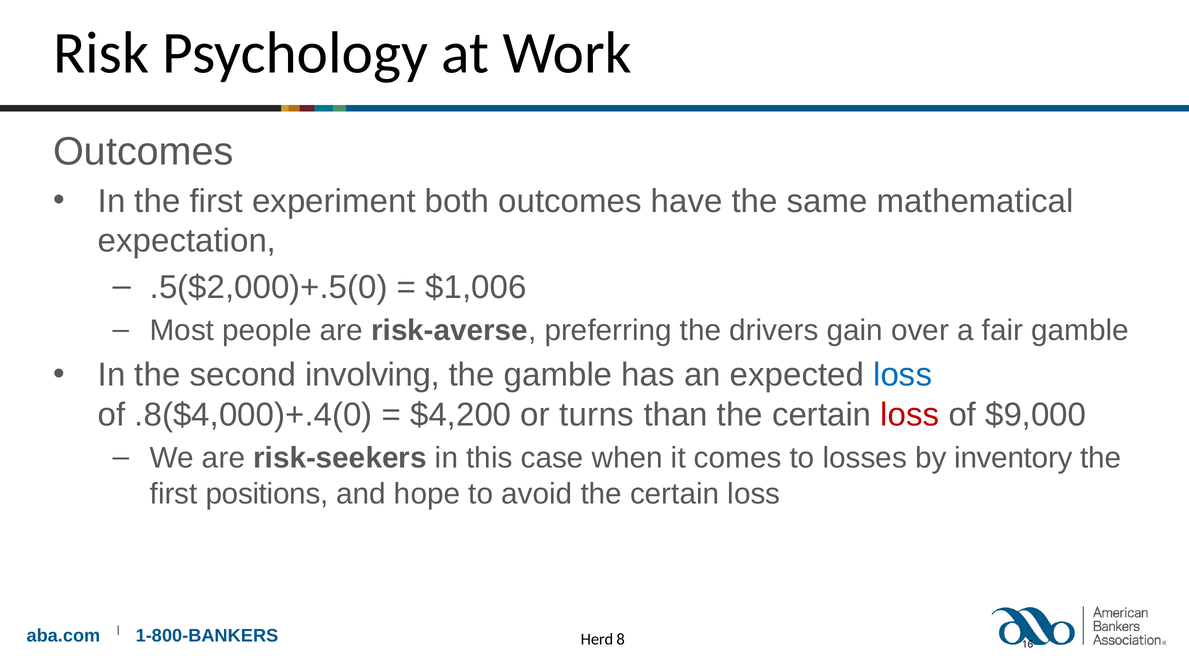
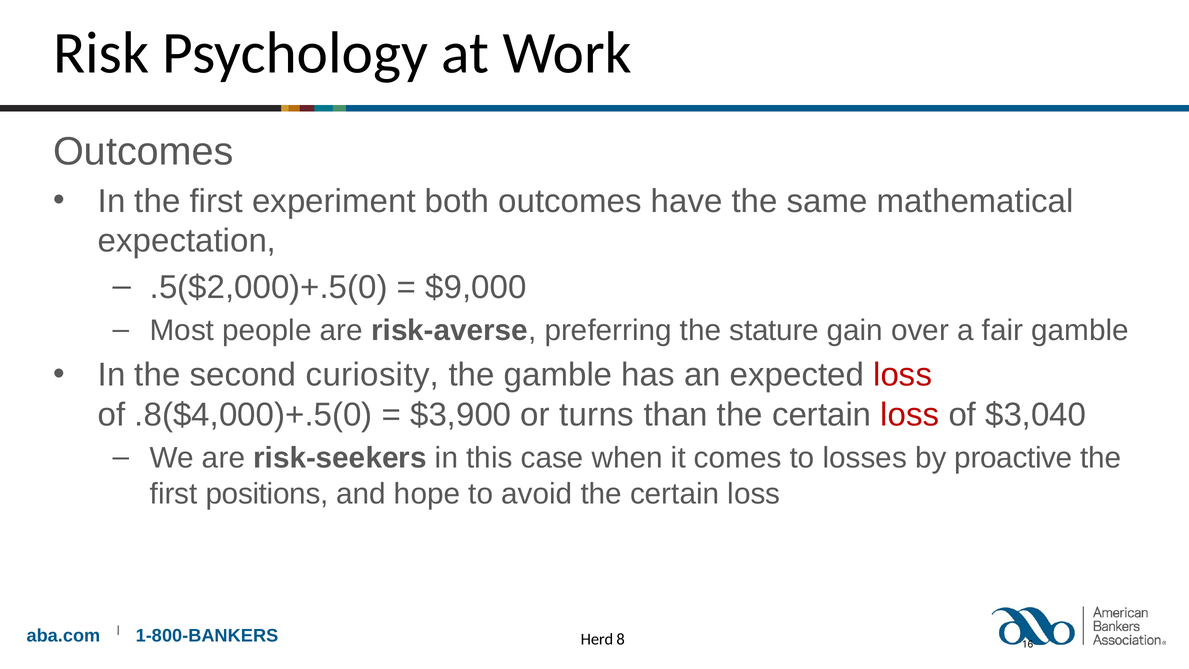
$1,006: $1,006 -> $9,000 (476, 287)
drivers: drivers -> stature (774, 330)
involving: involving -> curiosity (372, 375)
loss colour: blue -> red (903, 375)
.8($4,000)+.4(0: .8($4,000)+.4(0 -> .8($4,000)+.5(0 (254, 415)
$4,200: $4,200 -> $3,900 (461, 415)
$9,000: $9,000 -> $3,040 (1036, 415)
inventory: inventory -> proactive (1013, 458)
